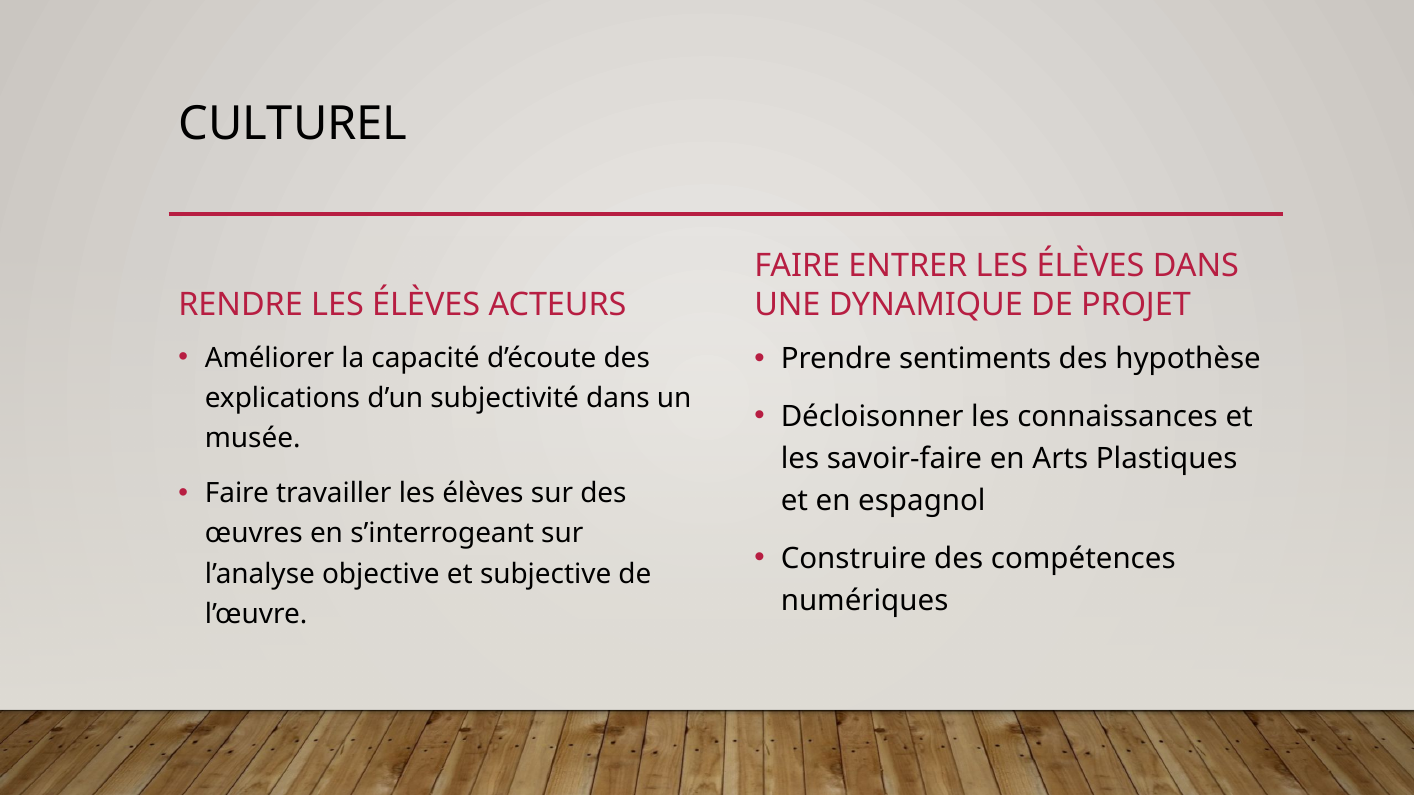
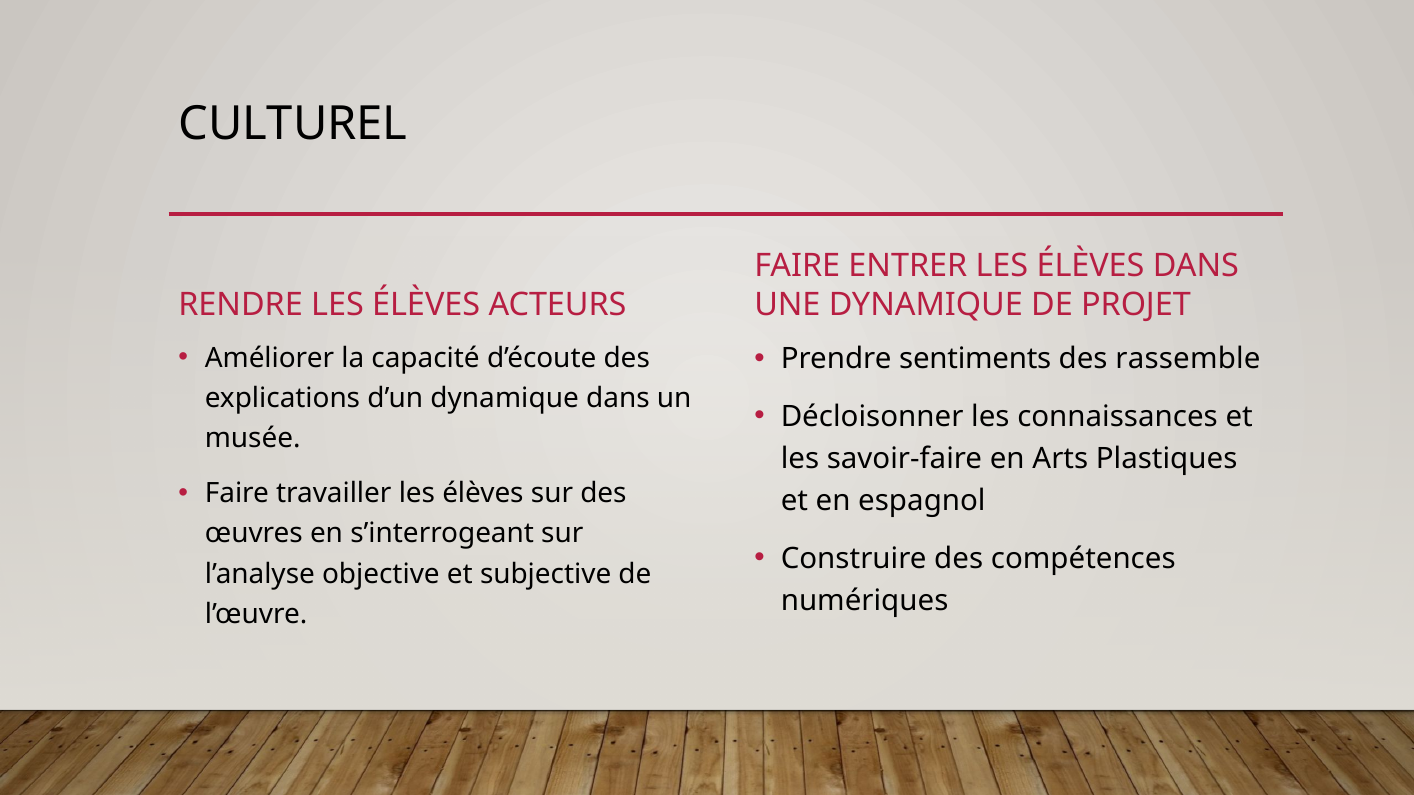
hypothèse: hypothèse -> rassemble (1188, 359)
d’un subjectivité: subjectivité -> dynamique (505, 399)
